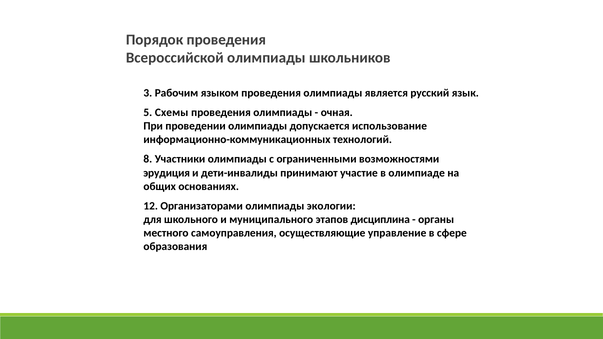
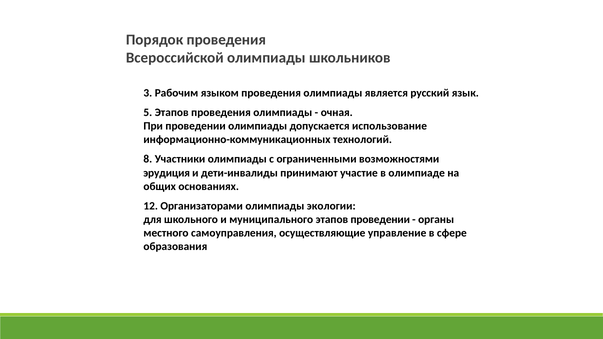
5 Схемы: Схемы -> Этапов (172, 113)
этапов дисциплина: дисциплина -> проведении (380, 220)
